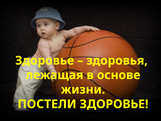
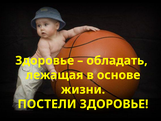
здоровья: здоровья -> обладать (117, 60)
